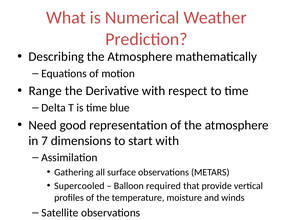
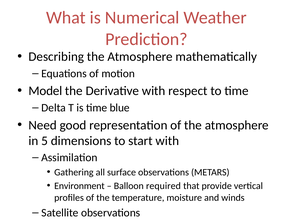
Range: Range -> Model (45, 91)
7: 7 -> 5 (45, 141)
Supercooled: Supercooled -> Environment (79, 186)
